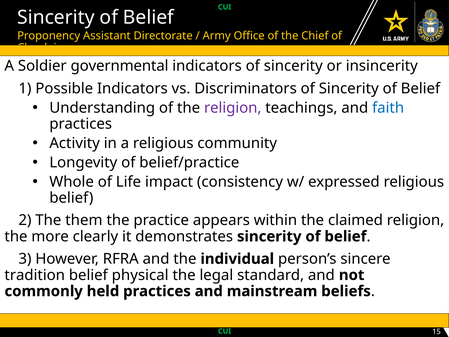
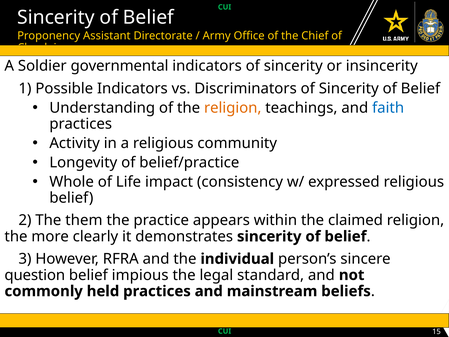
religion colour: purple -> orange (233, 108)
tradition: tradition -> question (35, 275)
physical: physical -> impious (140, 275)
